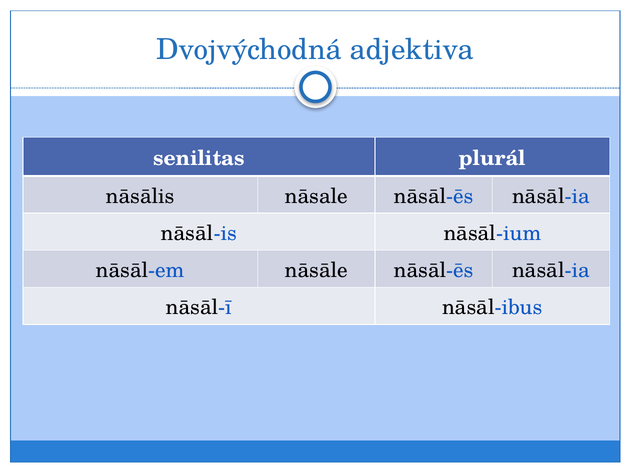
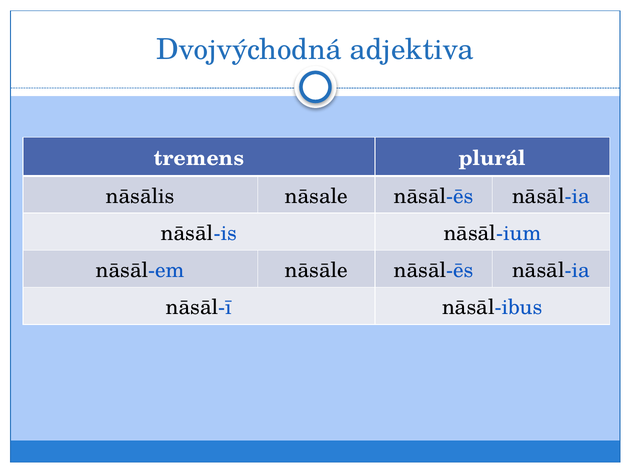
senilitas: senilitas -> tremens (199, 158)
